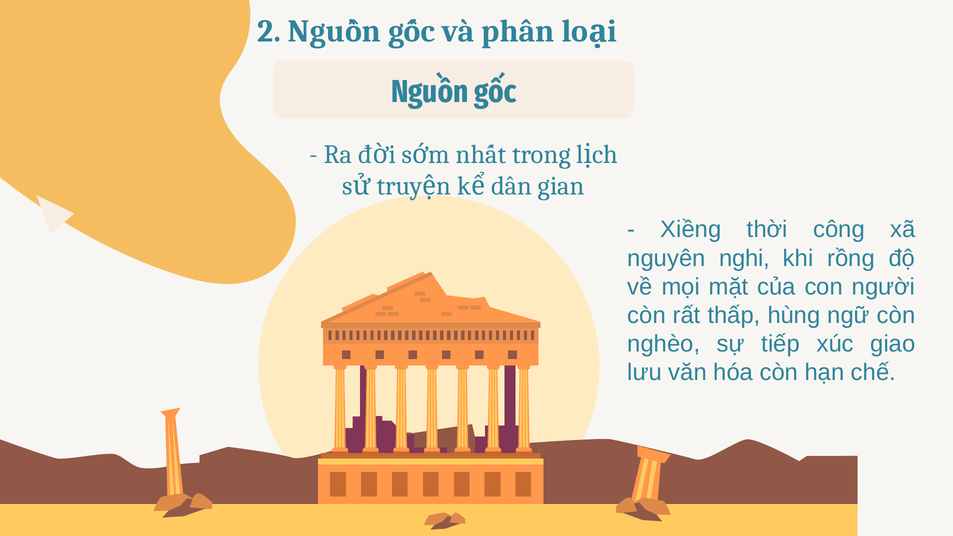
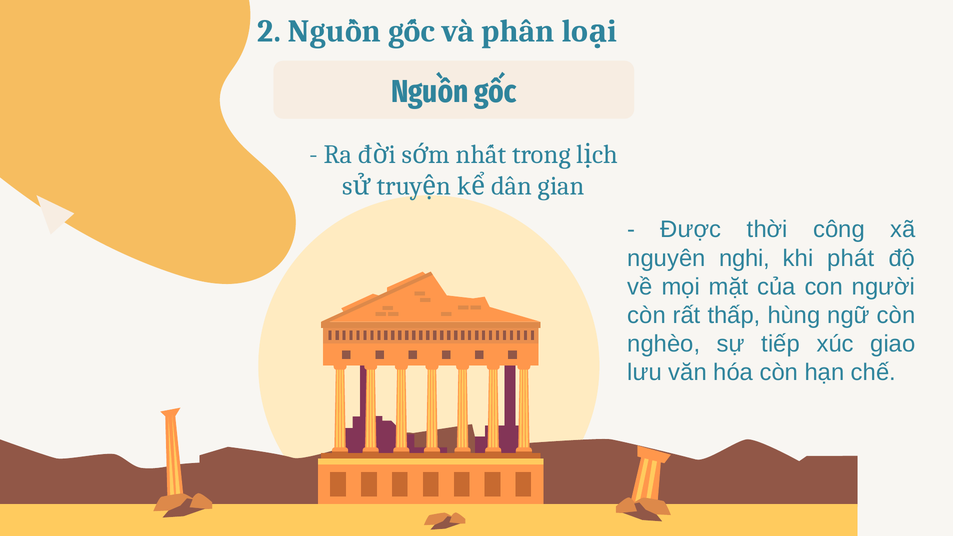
Xiềng: Xiềng -> Được (691, 230)
rồng: rồng -> phát (851, 258)
